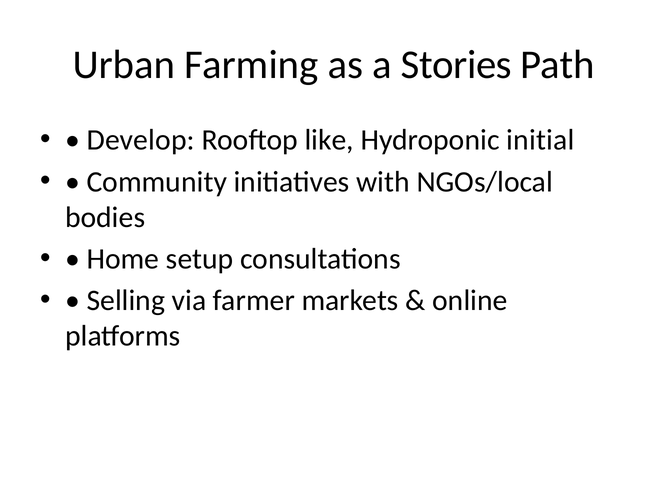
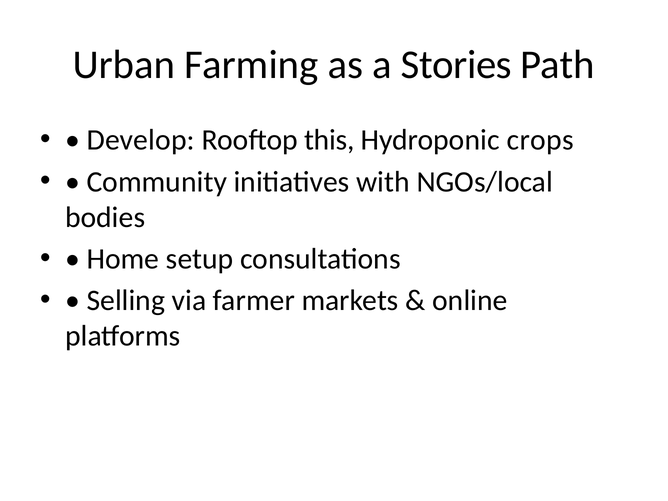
like: like -> this (329, 140)
initial: initial -> crops (540, 140)
